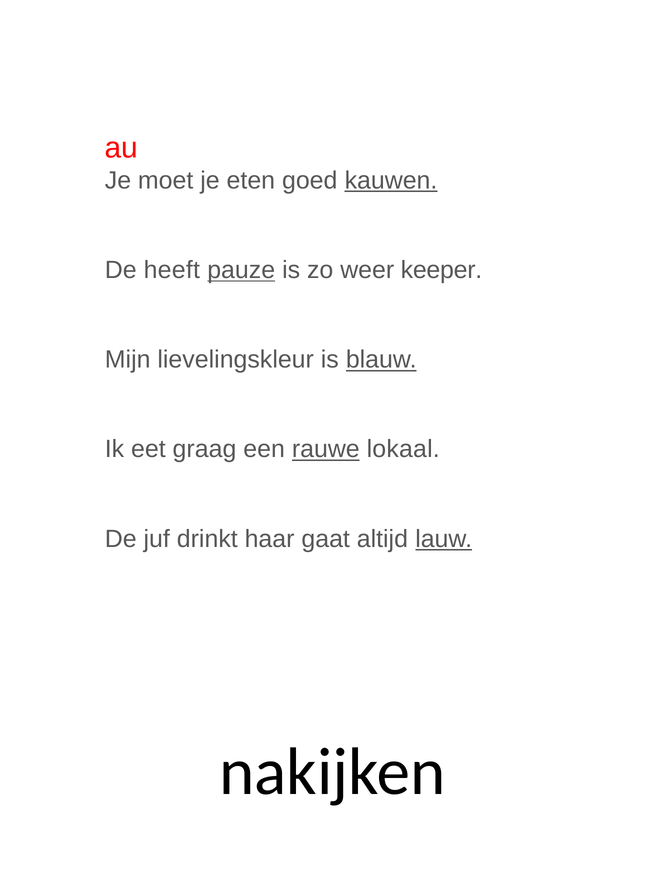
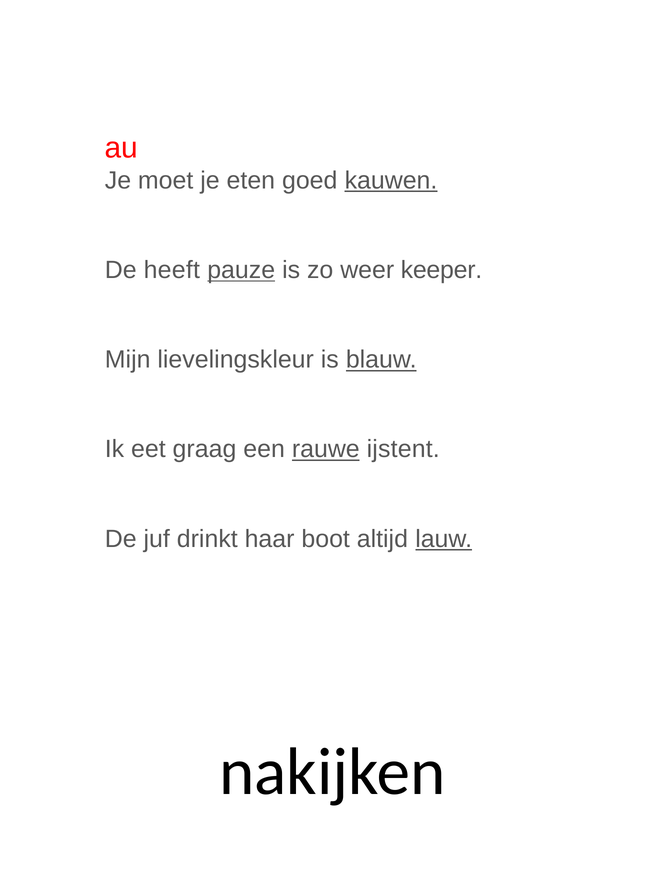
lokaal: lokaal -> ijstent (403, 449)
gaat: gaat -> boot (326, 539)
